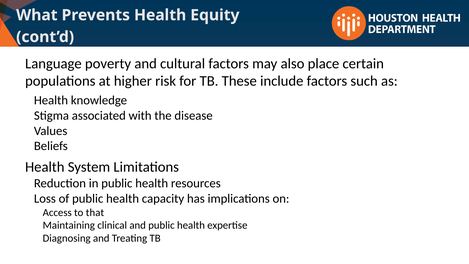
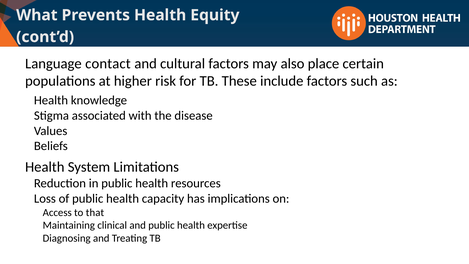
poverty: poverty -> contact (108, 63)
